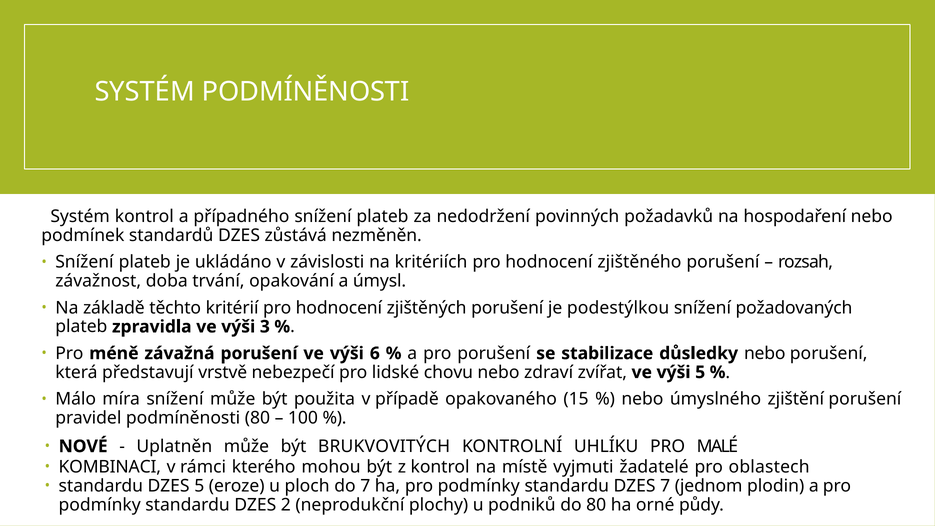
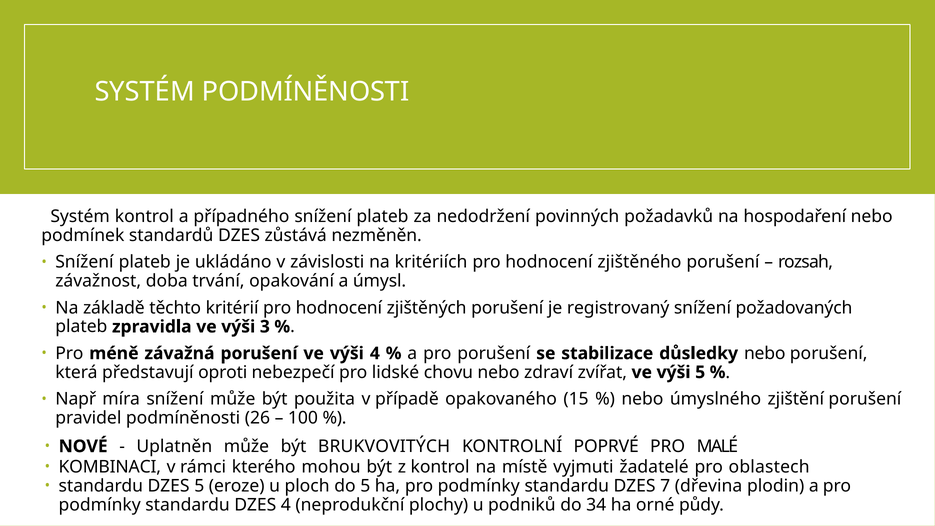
podestýlkou: podestýlkou -> registrovaný (618, 308)
výši 6: 6 -> 4 (375, 353)
vrstvě: vrstvě -> oproti (223, 372)
Málo: Málo -> Např (76, 399)
podmíněnosti 80: 80 -> 26 (257, 418)
UHLÍKU: UHLÍKU -> POPRVÉ (606, 446)
do 7: 7 -> 5 (365, 486)
jednom: jednom -> dřevina (709, 486)
DZES 2: 2 -> 4 (286, 505)
do 80: 80 -> 34 (596, 505)
